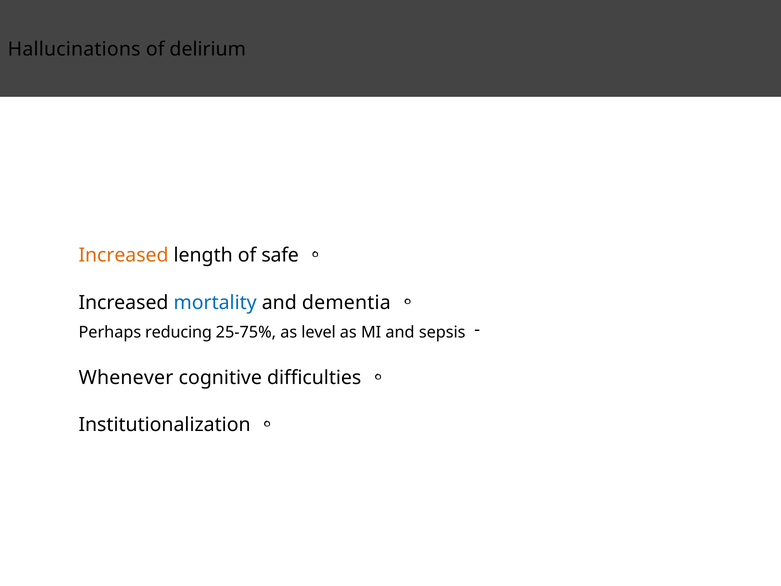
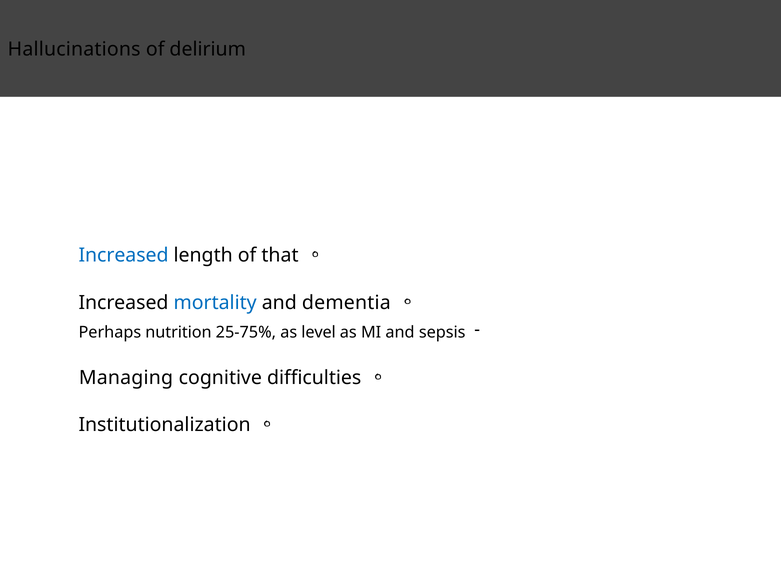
Increased colour: orange -> blue (124, 255)
safe: safe -> that (280, 255)
reducing: reducing -> nutrition (179, 332)
Whenever: Whenever -> Managing (126, 377)
